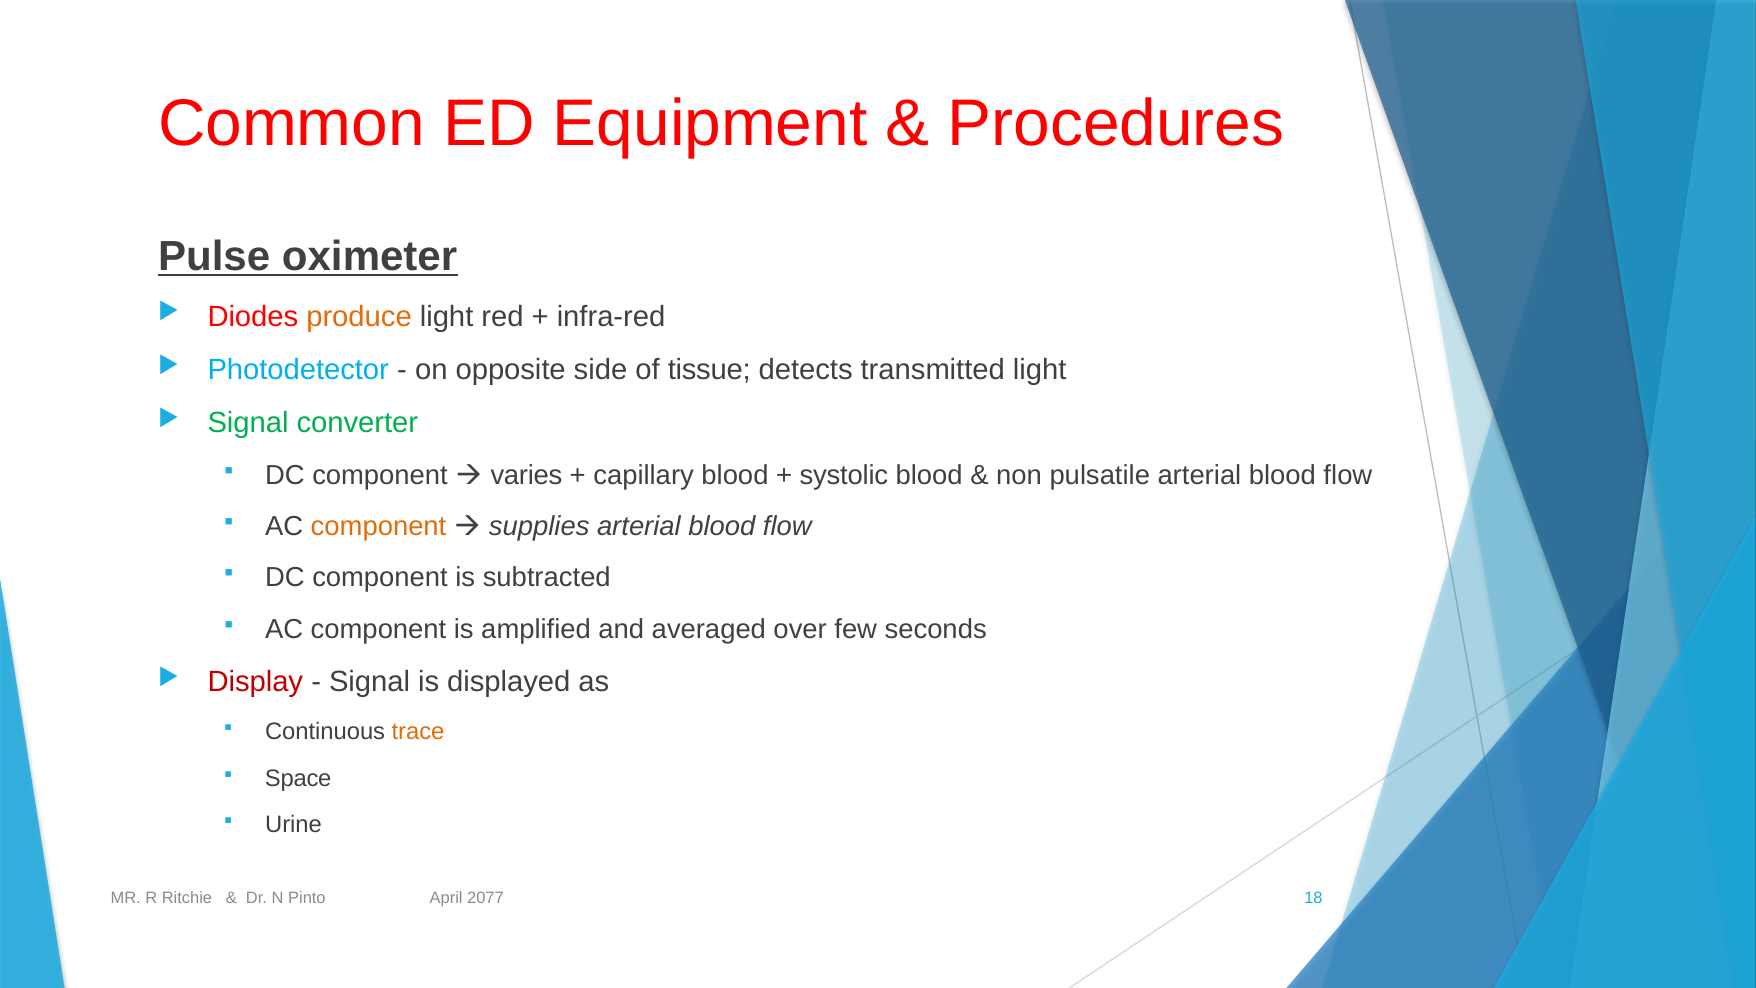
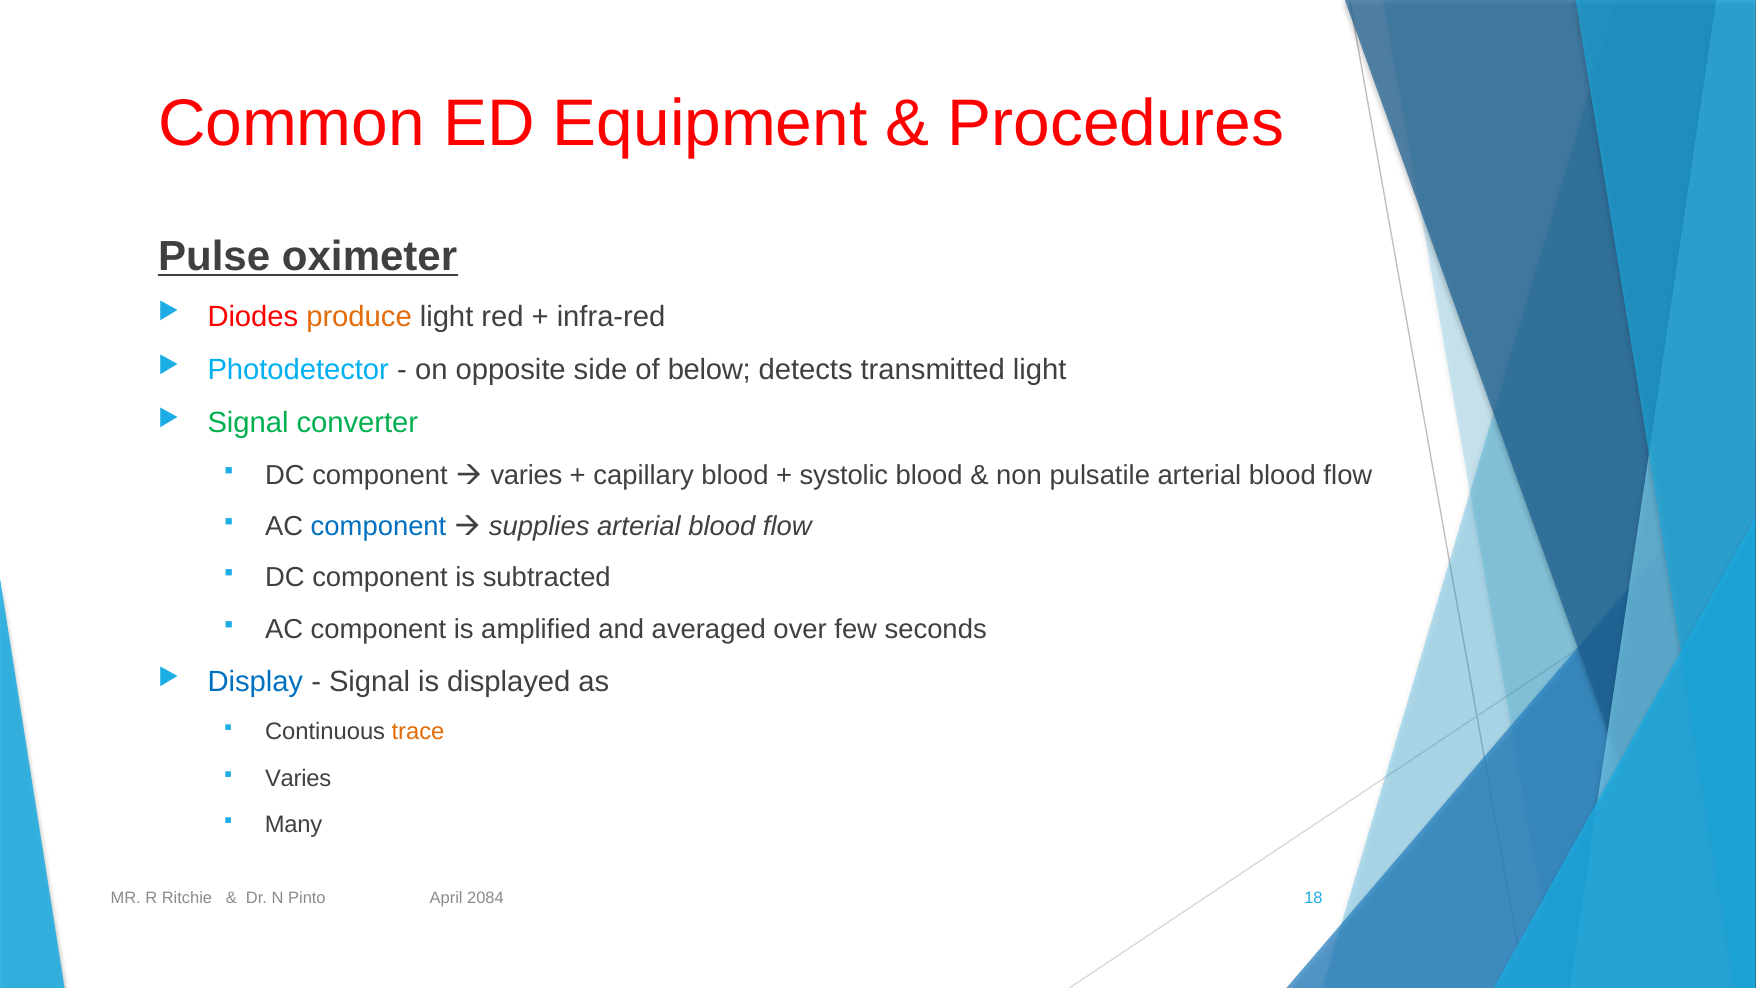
tissue: tissue -> below (709, 370)
component colour: orange -> blue (379, 527)
Display colour: red -> blue (255, 681)
Space: Space -> Varies (298, 778)
Urine: Urine -> Many (294, 825)
2077: 2077 -> 2084 (485, 898)
